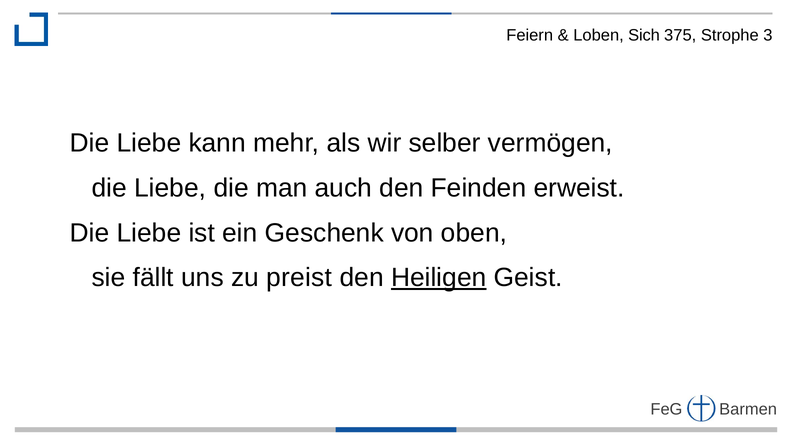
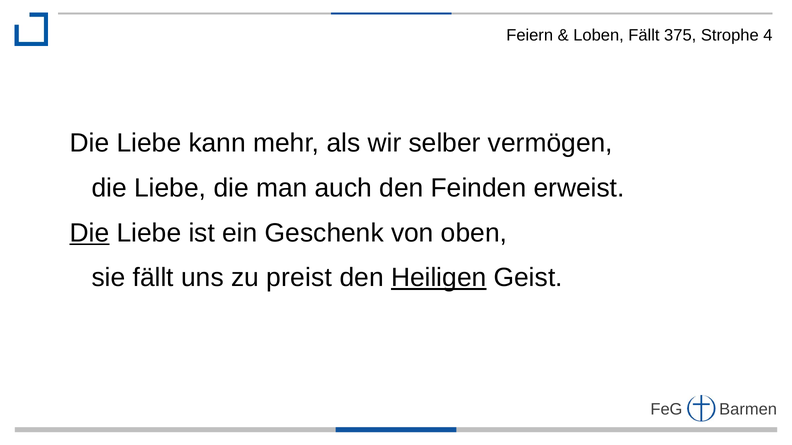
Loben Sich: Sich -> Fällt (644, 35)
3: 3 -> 4 (768, 35)
Die underline: none -> present (89, 233)
